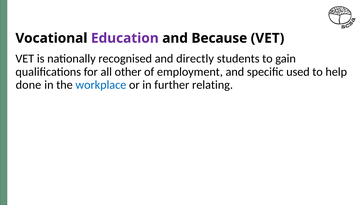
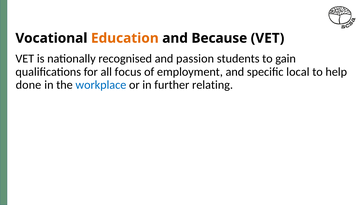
Education colour: purple -> orange (125, 38)
directly: directly -> passion (195, 59)
other: other -> focus (128, 72)
used: used -> local (298, 72)
